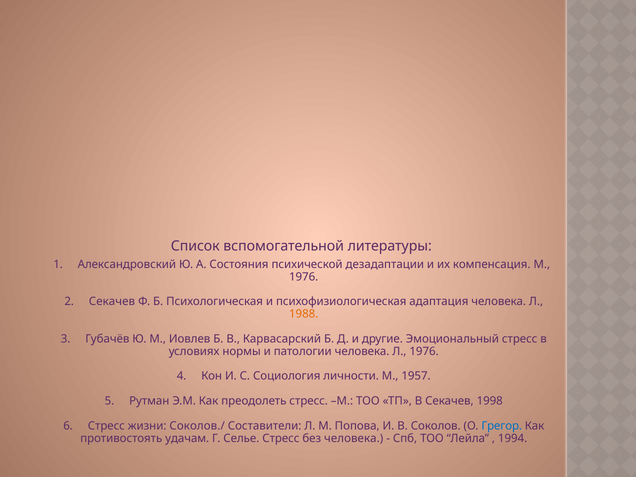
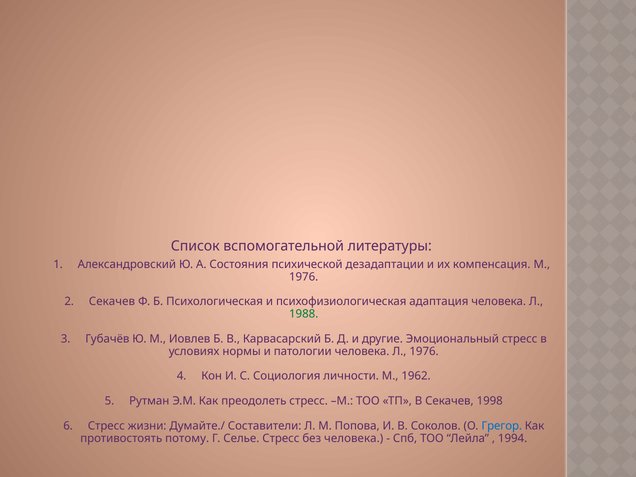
1988 colour: orange -> green (304, 314)
1957: 1957 -> 1962 (416, 376)
Соколов./: Соколов./ -> Думайте./ (197, 426)
удачам: удачам -> потому (187, 438)
